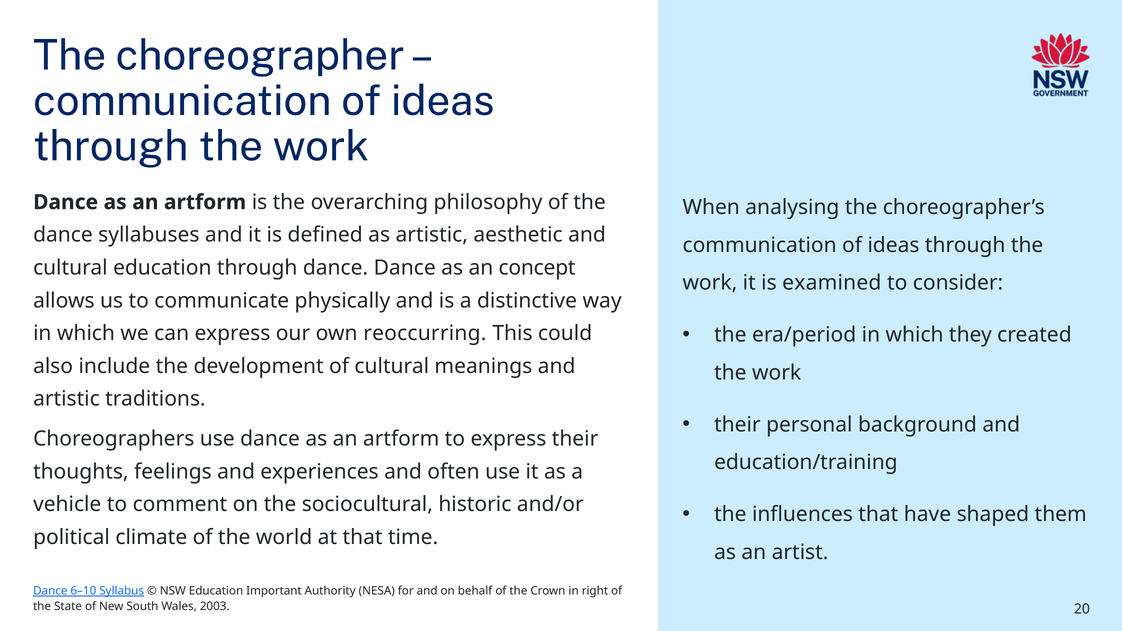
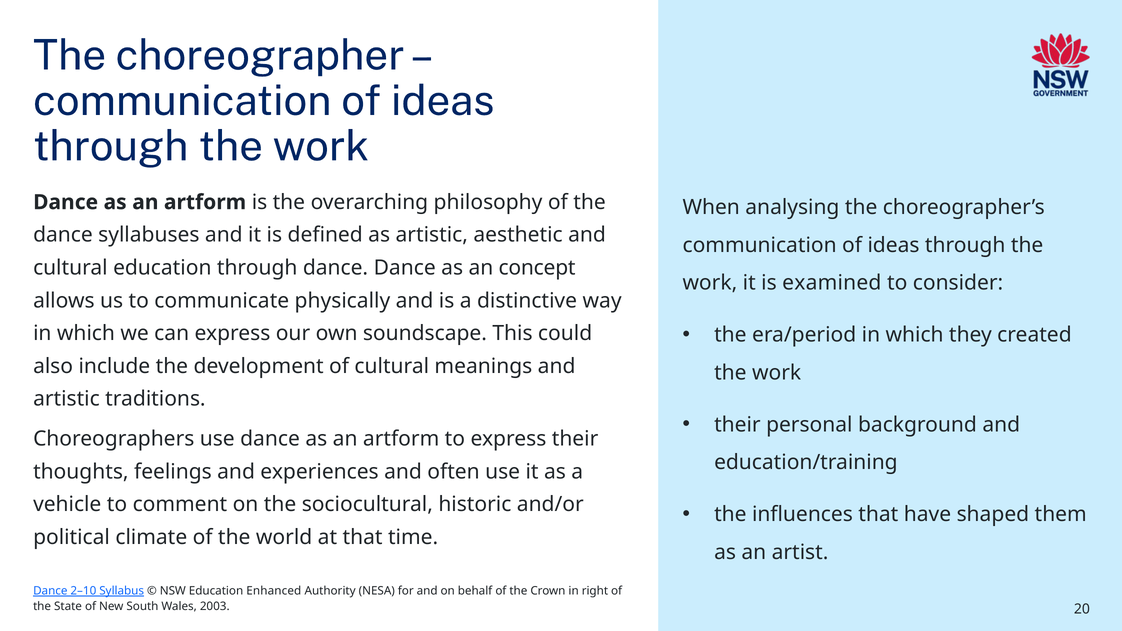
reoccurring: reoccurring -> soundscape (425, 333)
6–10: 6–10 -> 2–10 (83, 591)
Important: Important -> Enhanced (274, 591)
